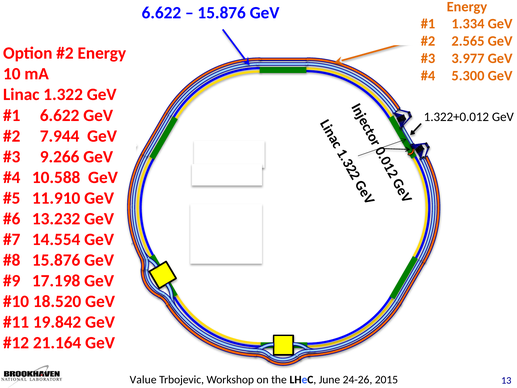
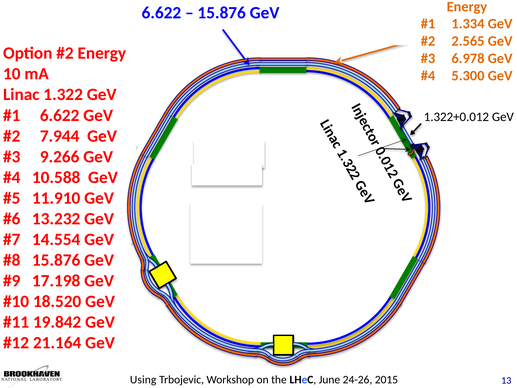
3.977: 3.977 -> 6.978 (468, 58)
Value: Value -> Using (143, 379)
